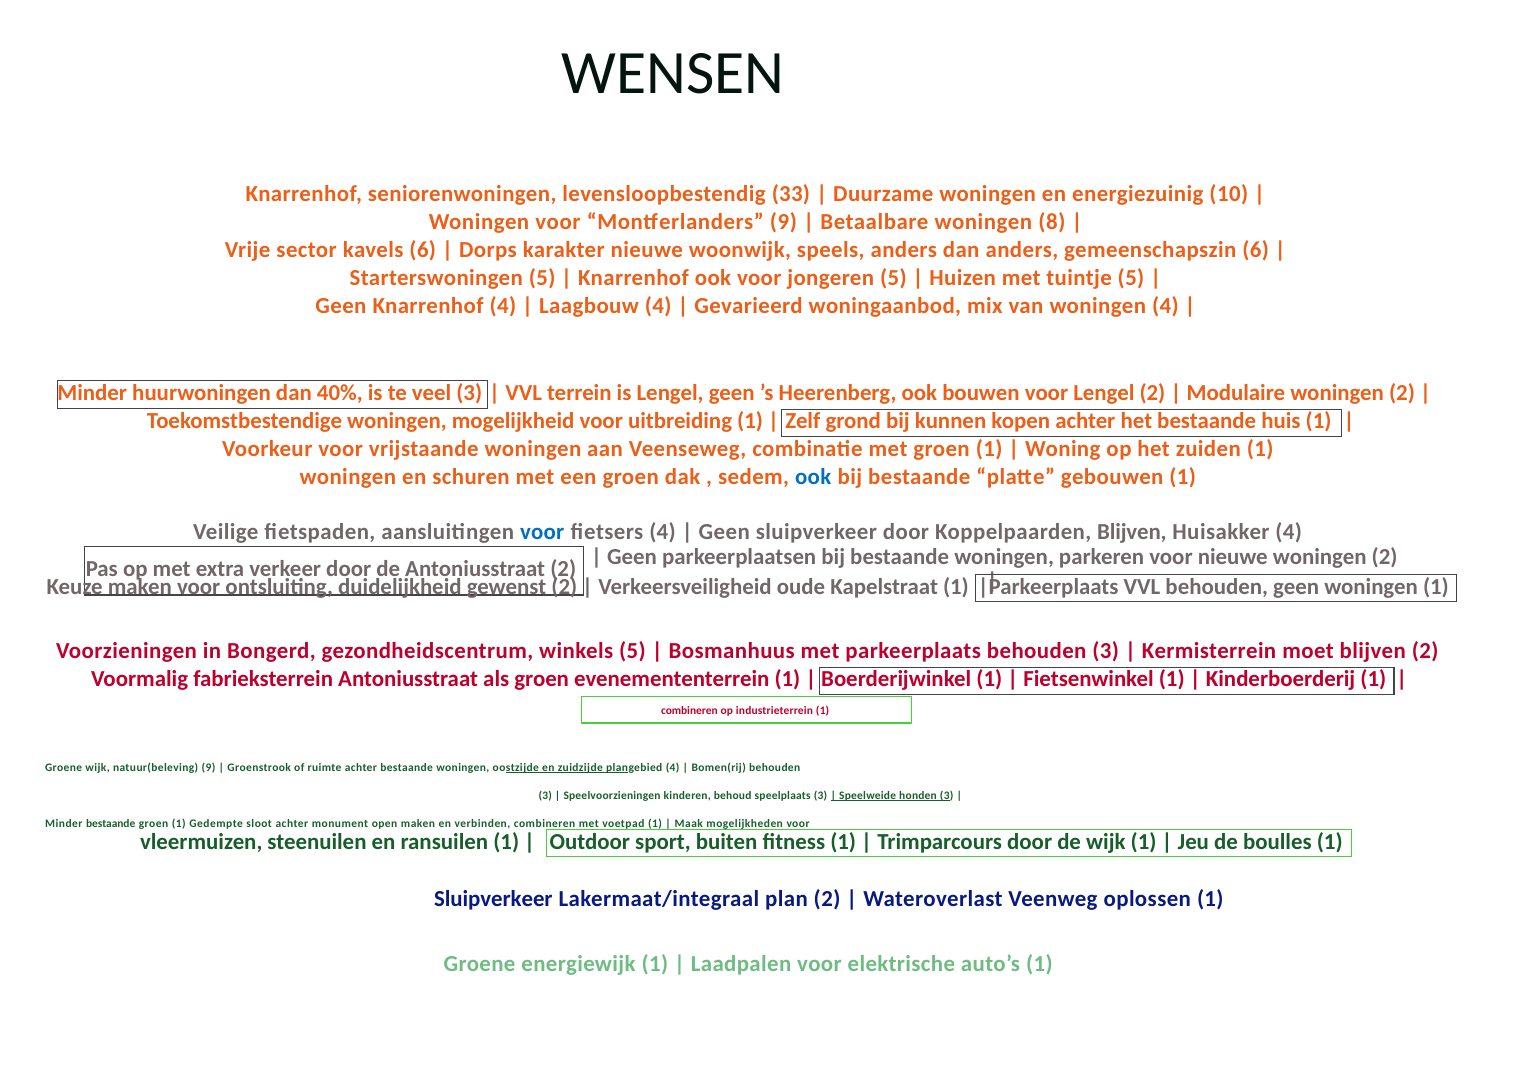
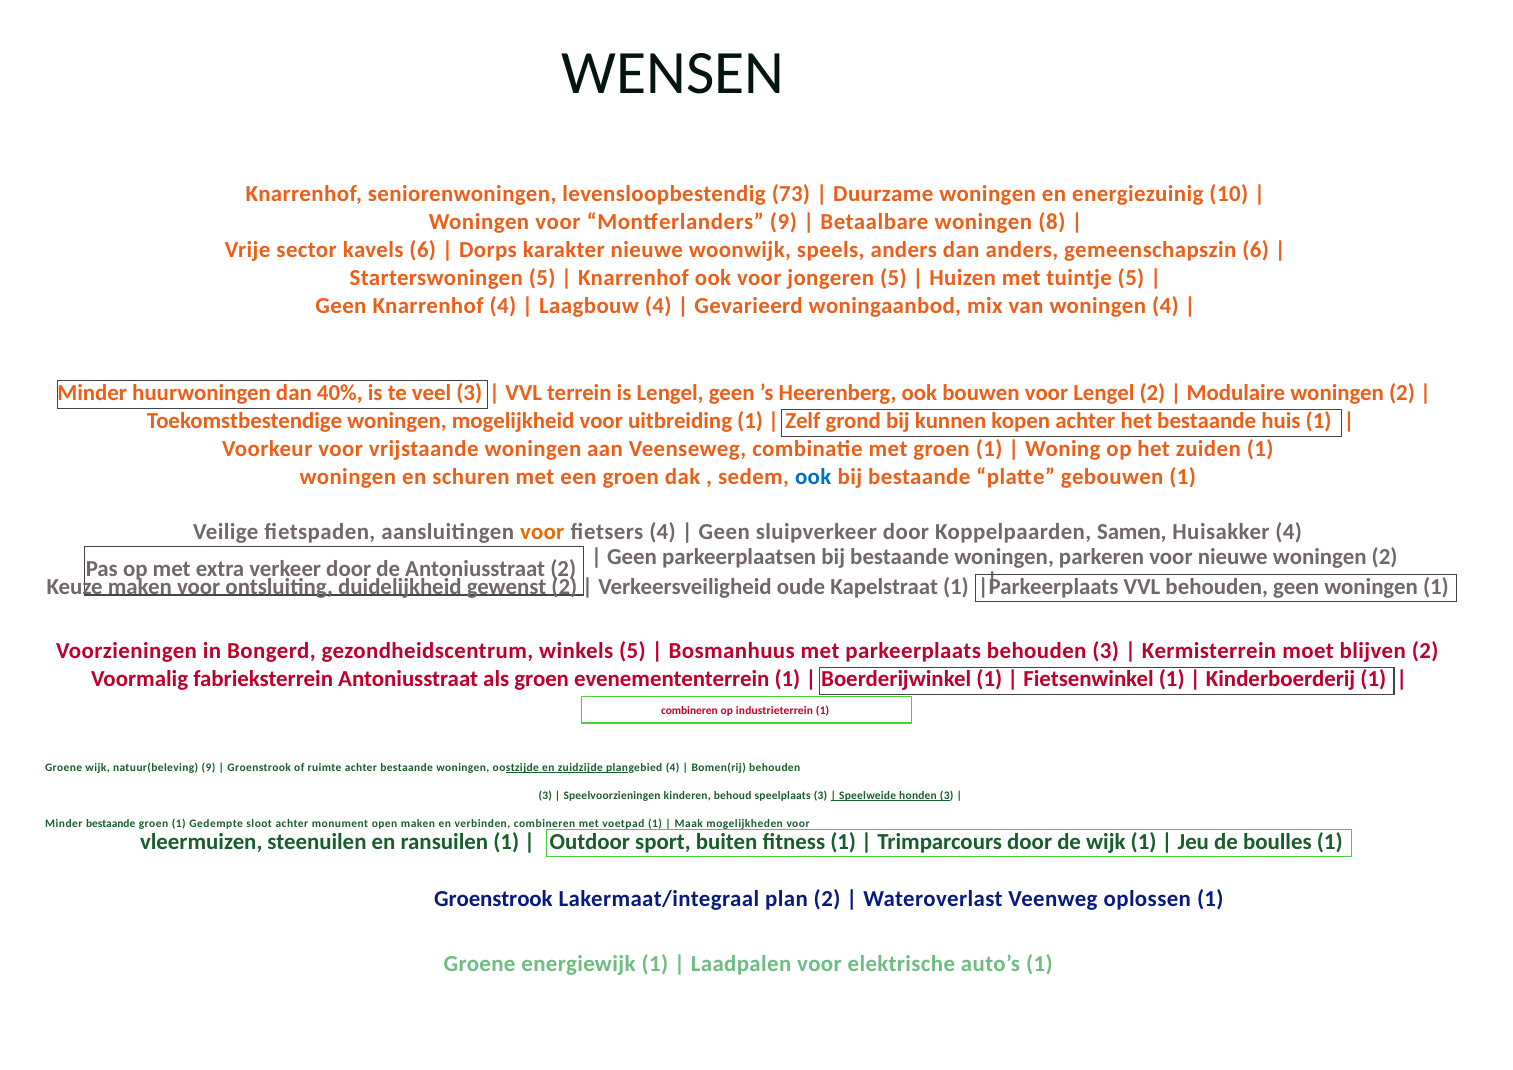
33: 33 -> 73 (791, 194)
voor colour: blue -> orange (542, 532)
Koppelpaarden Blijven: Blijven -> Samen (1132, 532)
Sluipverkeer: Sluipverkeer -> Groenstrook (493, 899)
